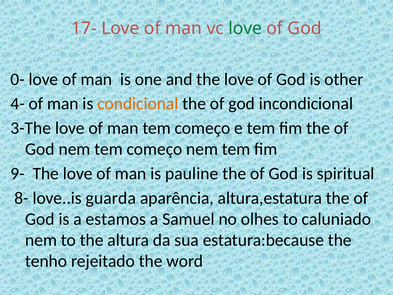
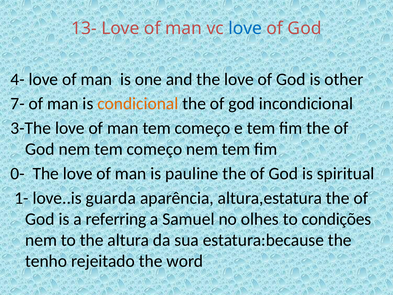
17-: 17- -> 13- (84, 28)
love colour: green -> blue (245, 28)
0-: 0- -> 4- (18, 79)
4-: 4- -> 7- (18, 104)
9-: 9- -> 0- (18, 174)
8-: 8- -> 1- (21, 198)
estamos: estamos -> referring (116, 219)
caluniado: caluniado -> condições (336, 219)
